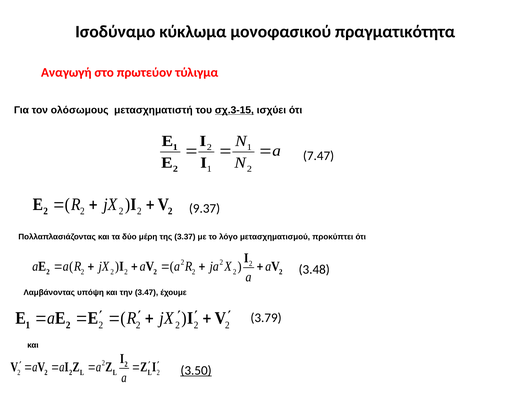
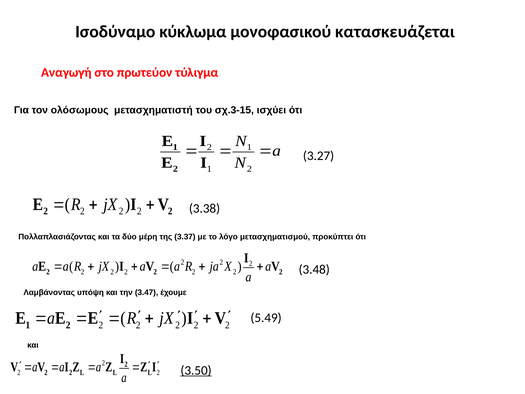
πραγματικότητα: πραγματικότητα -> κατασκευάζεται (395, 32)
σχ.3-15 underline: present -> none (234, 110)
7.47: 7.47 -> 3.27 (319, 156)
9.37: 9.37 -> 3.38 (205, 208)
3.79: 3.79 -> 5.49 (266, 318)
